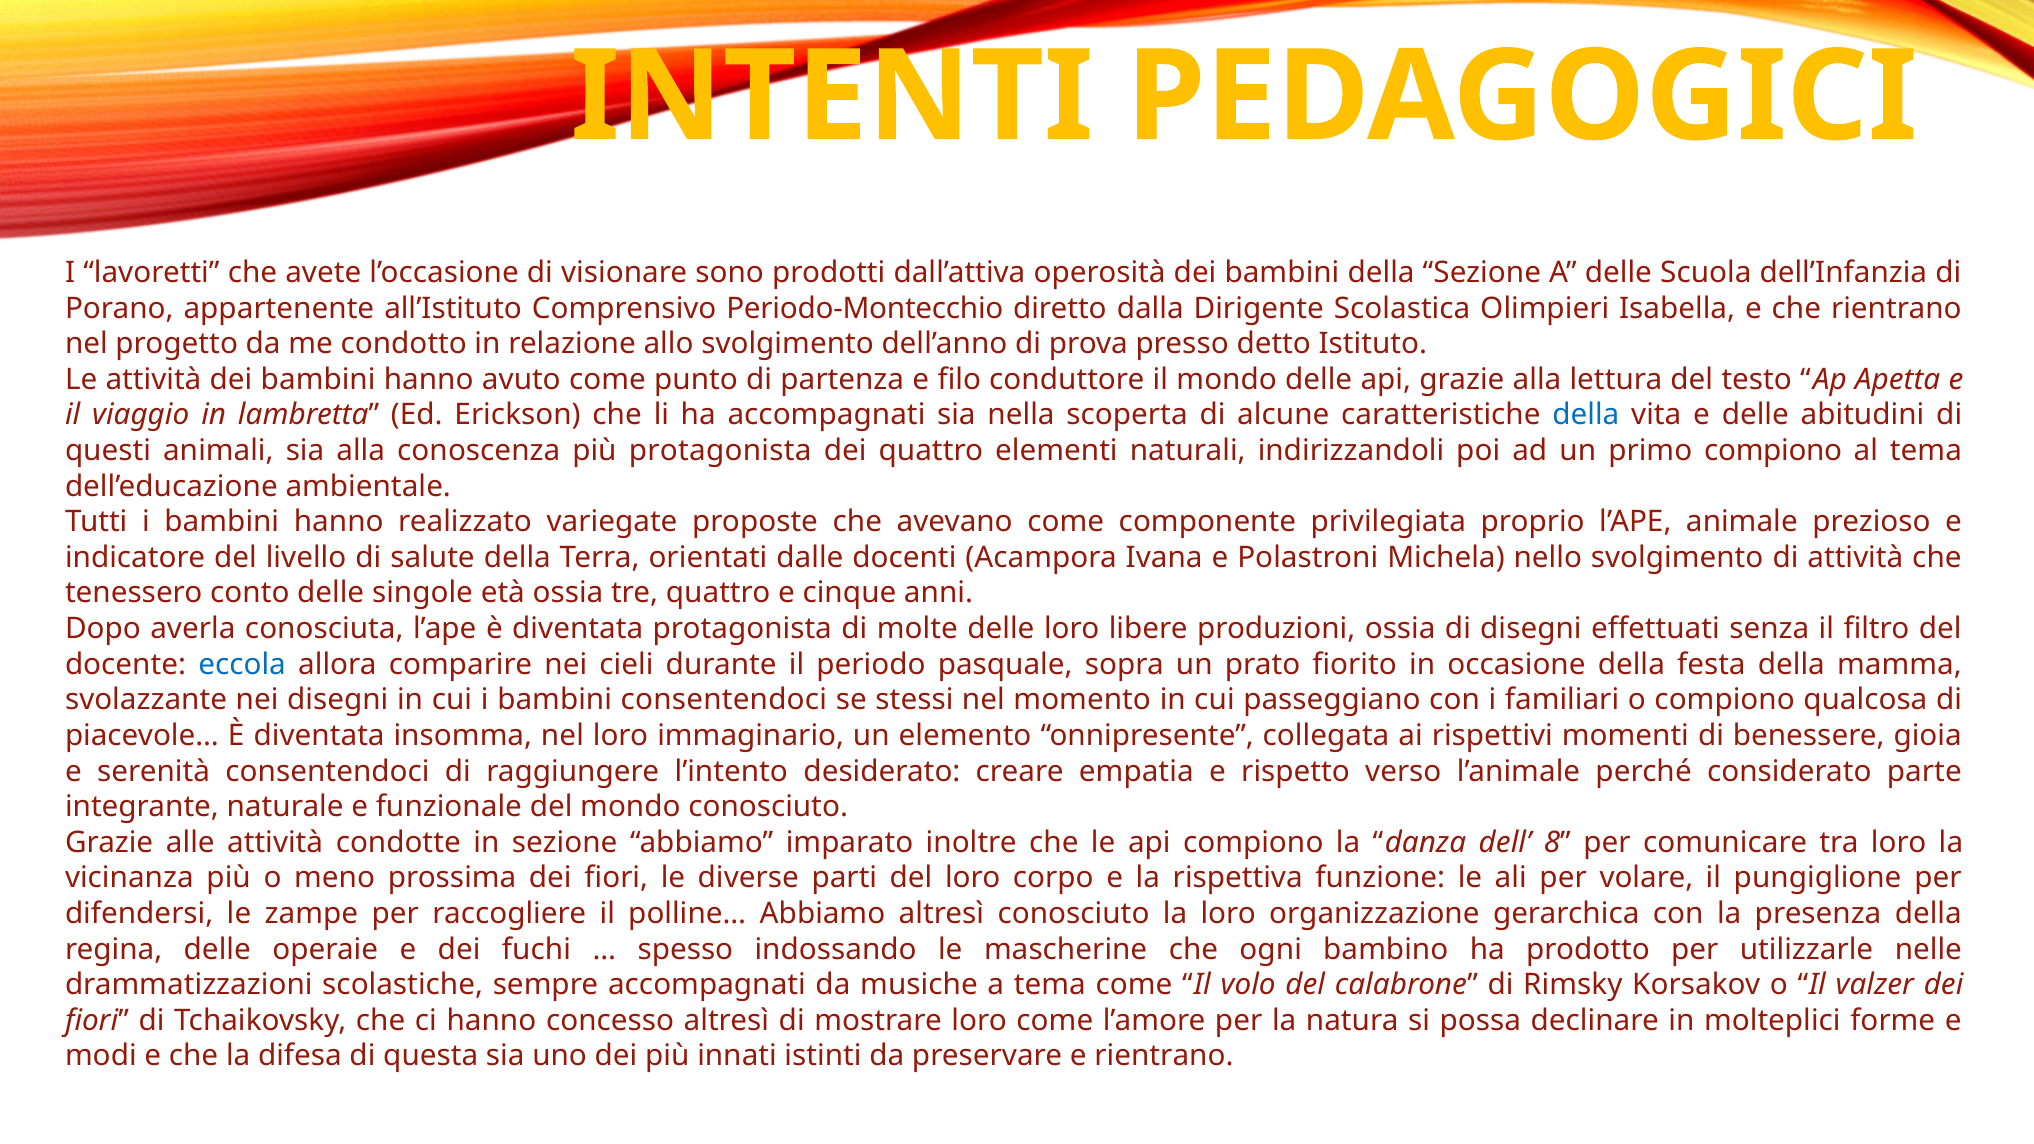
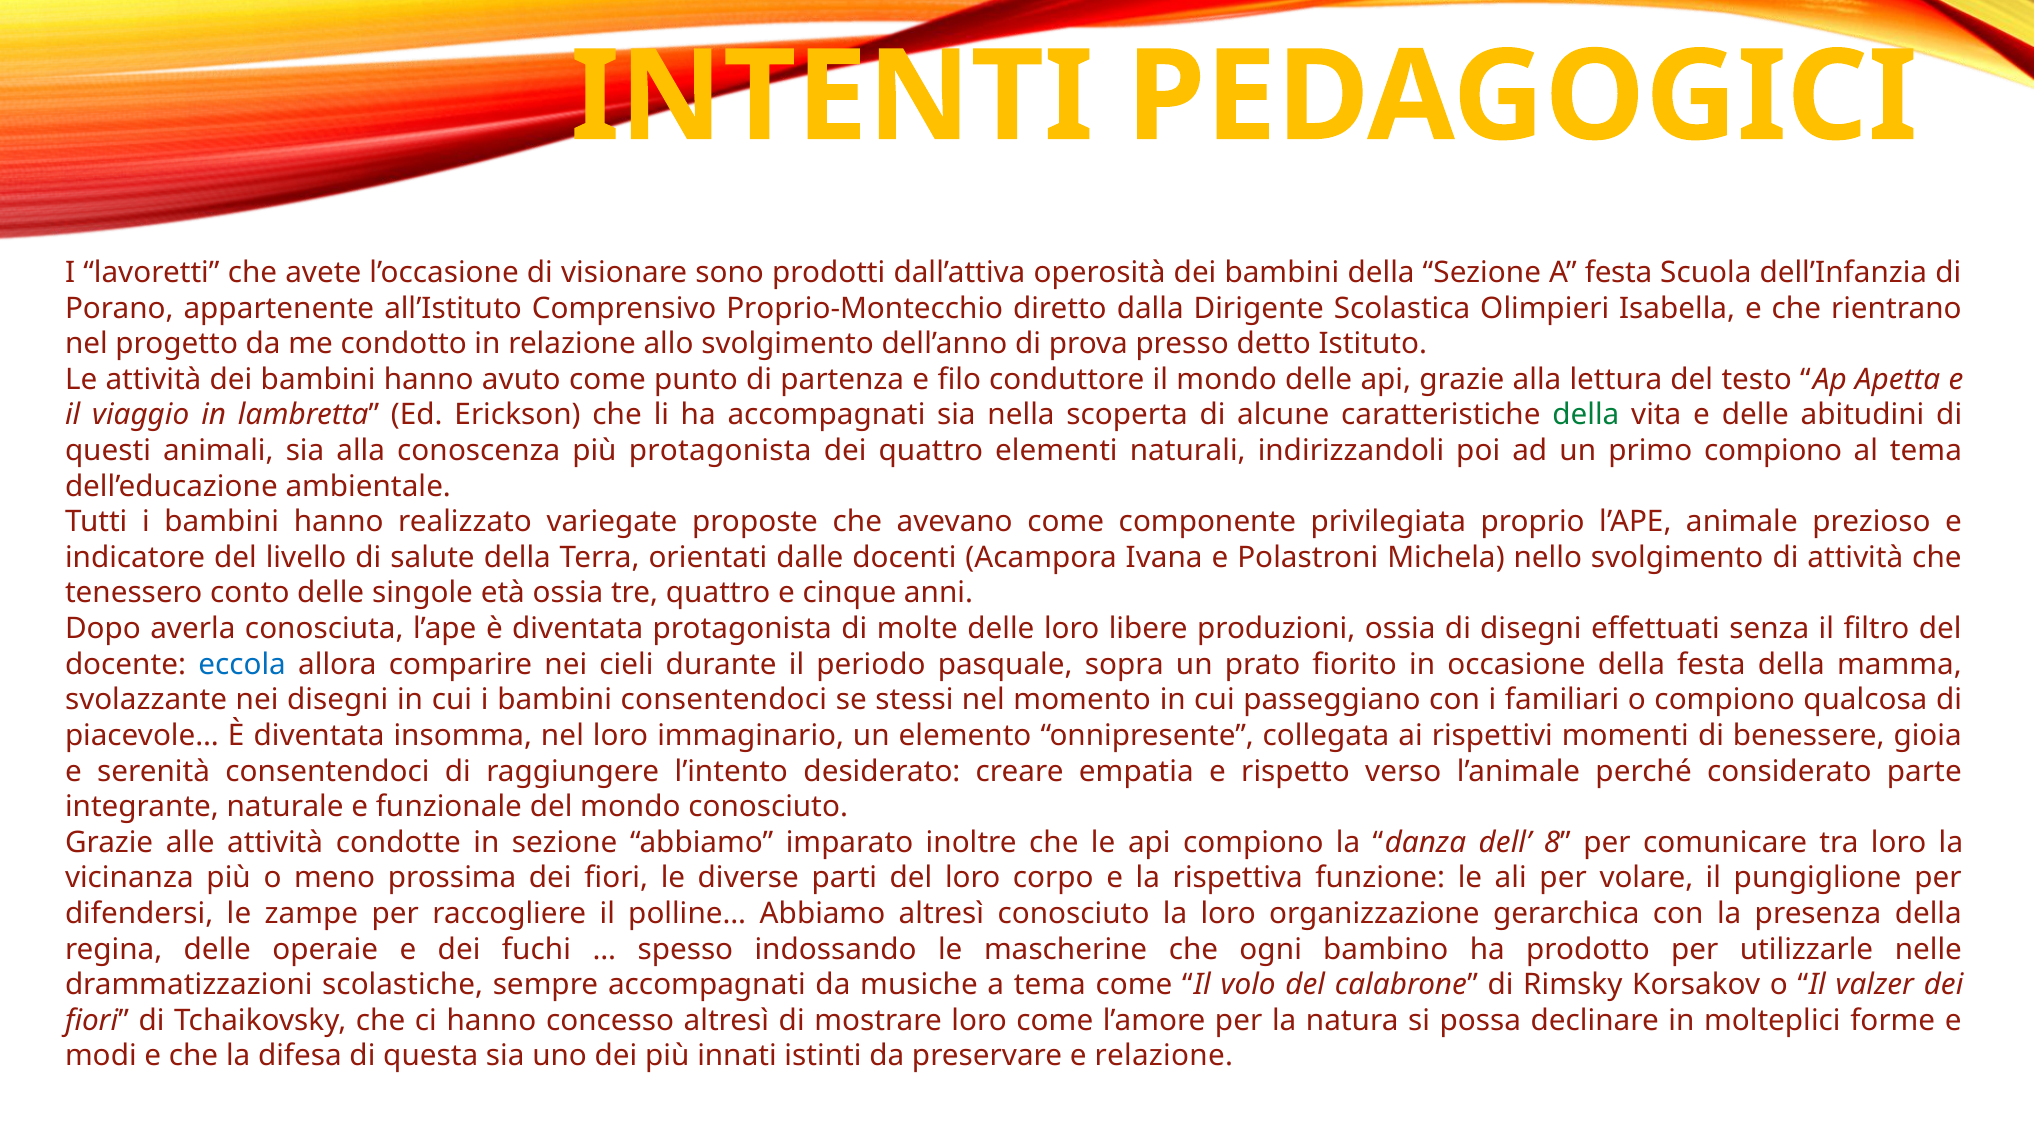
A delle: delle -> festa (1619, 273)
Periodo-Montecchio: Periodo-Montecchio -> Proprio-Montecchio (865, 308)
della colour: blue -> green (1586, 415)
e rientrano: rientrano -> relazione (1164, 1056)
